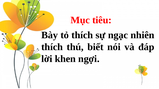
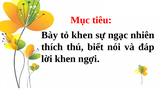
tỏ thích: thích -> khen (82, 35)
